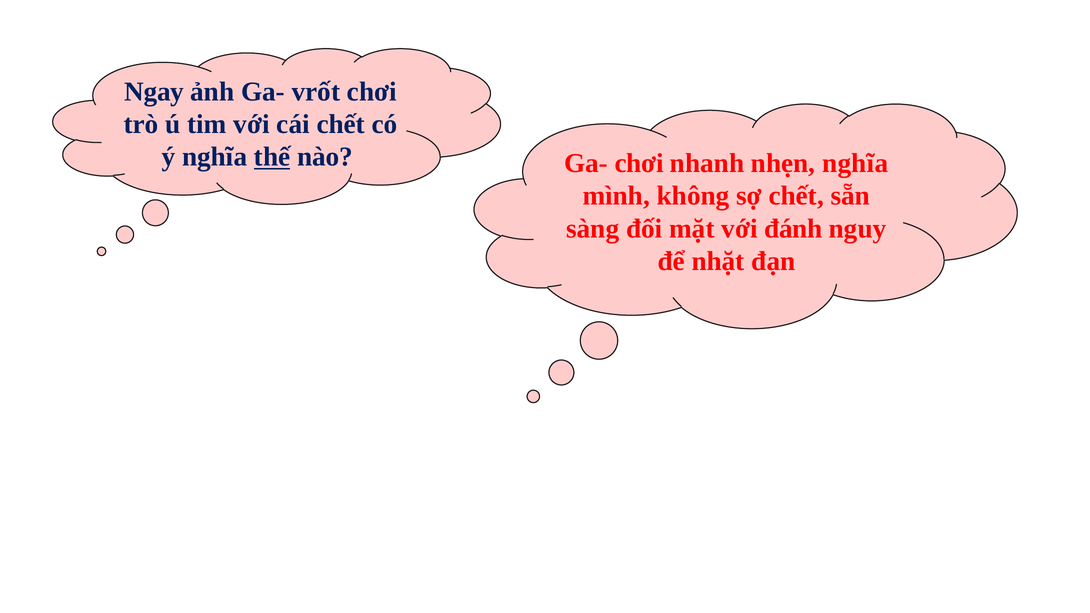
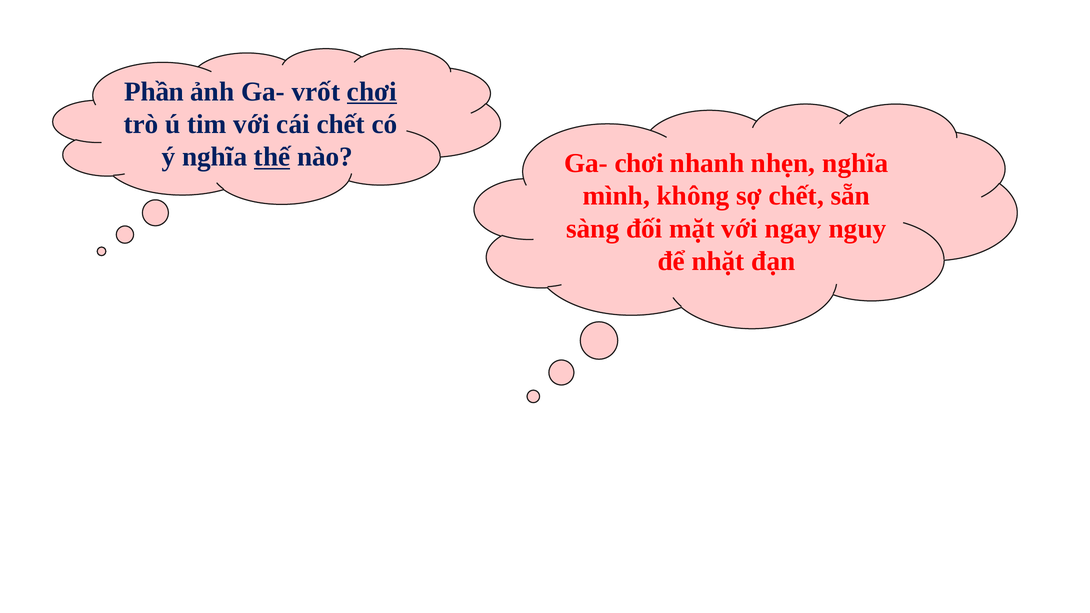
Ngay: Ngay -> Phần (154, 92)
chơi underline: none -> present (372, 92)
đánh: đánh -> ngay (793, 229)
